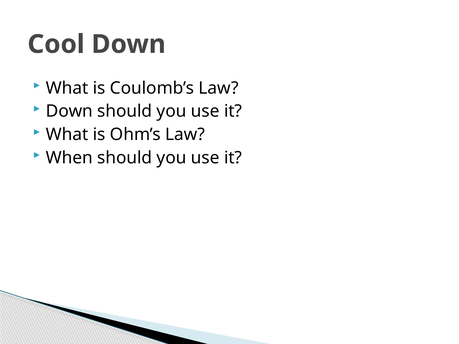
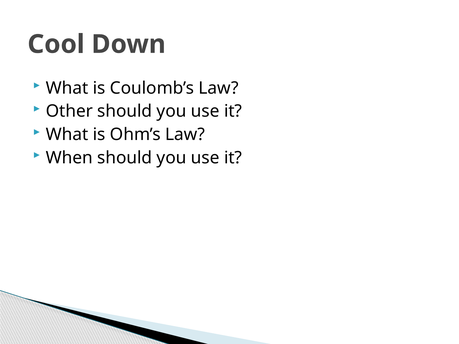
Down: Down -> Other (69, 111)
